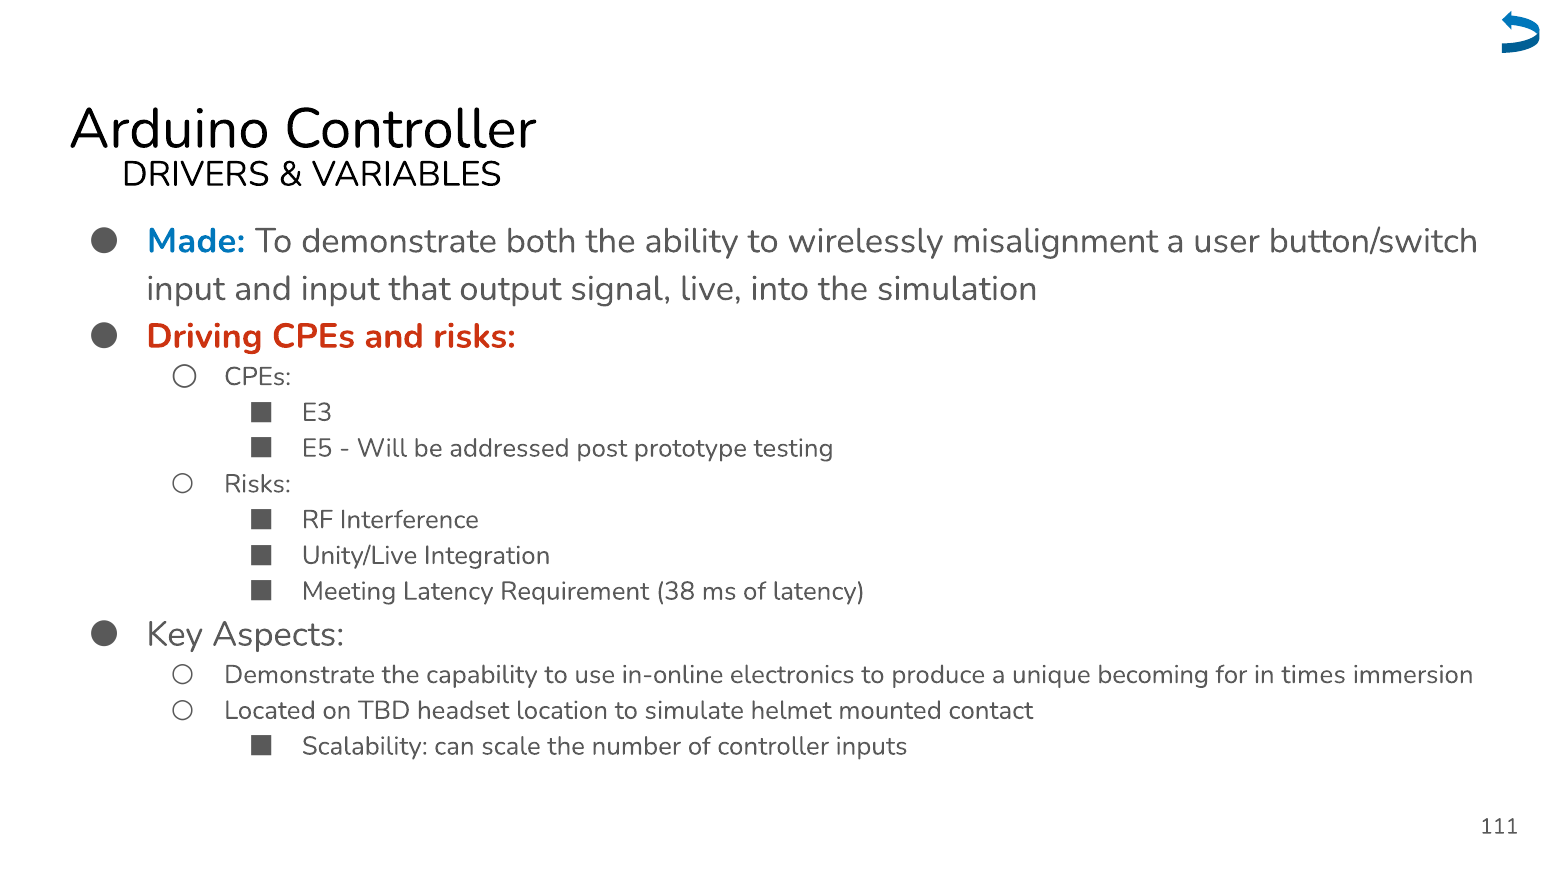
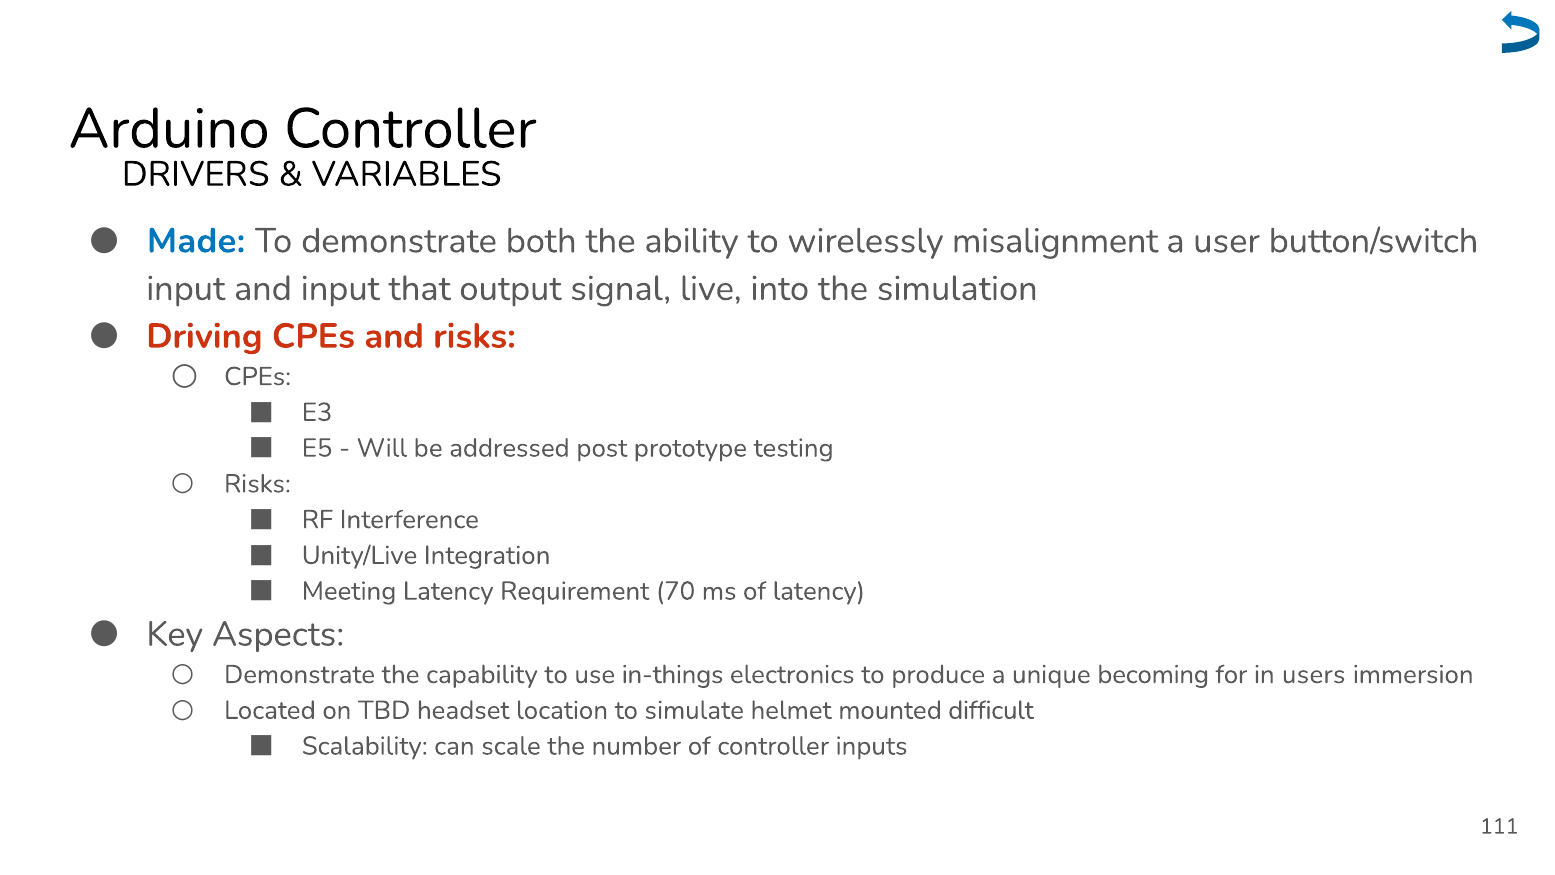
38: 38 -> 70 (676, 591)
in-online: in-online -> in-things (673, 674)
times: times -> users (1314, 674)
contact: contact -> difficult (991, 710)
